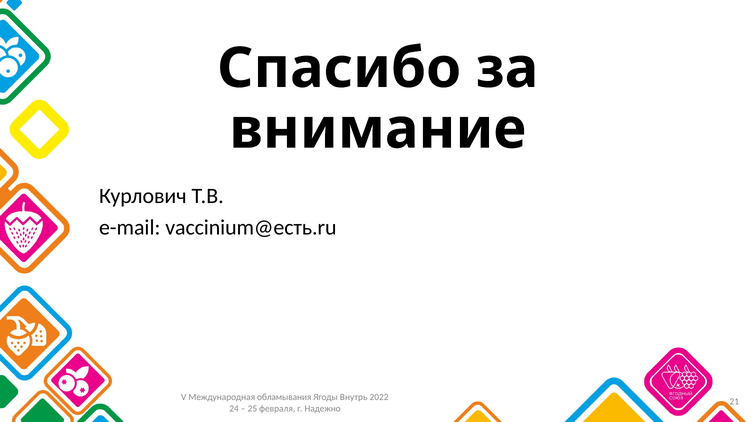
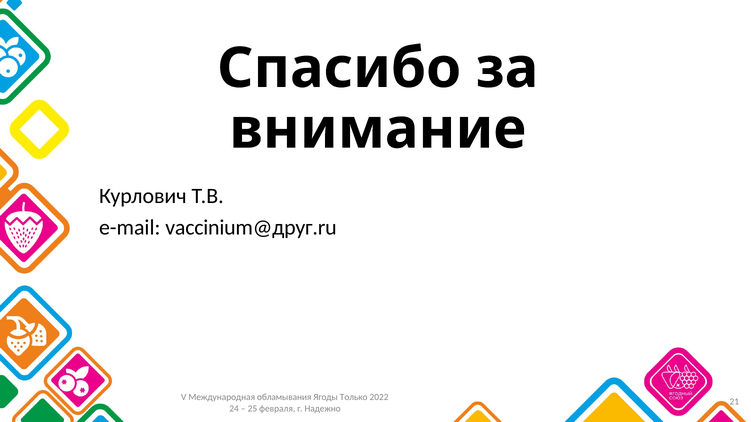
vaccinium@есть.ru: vaccinium@есть.ru -> vaccinium@друг.ru (251, 228)
Внутрь: Внутрь -> Только (354, 398)
